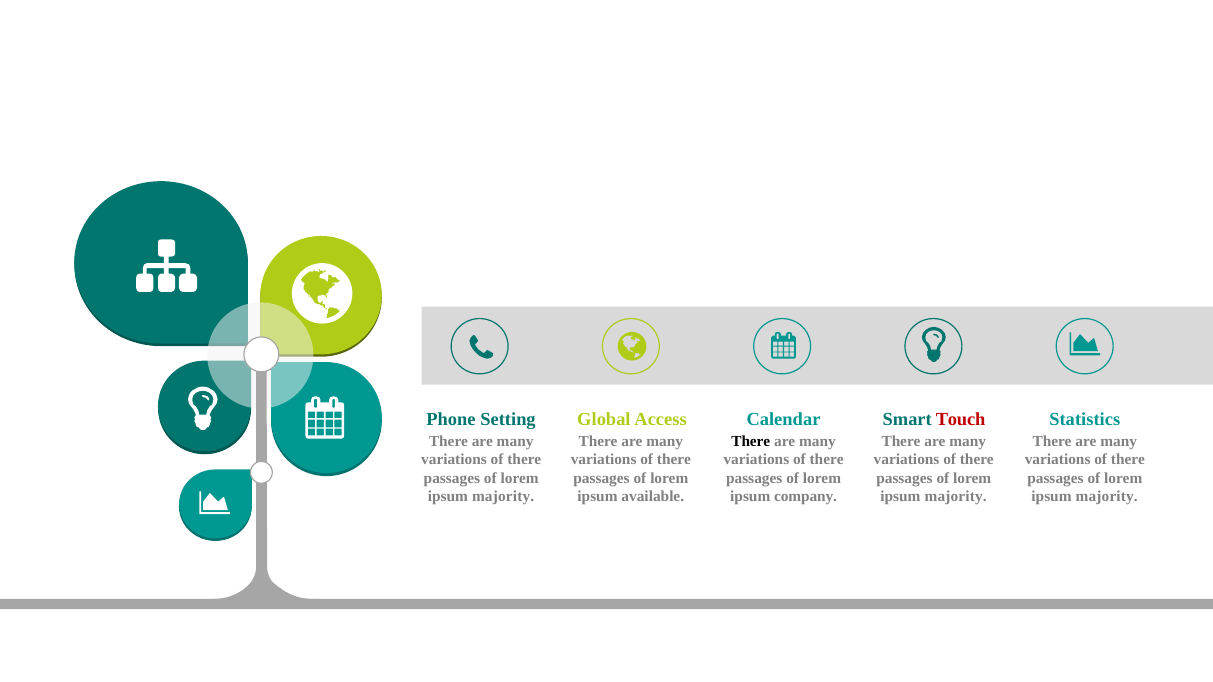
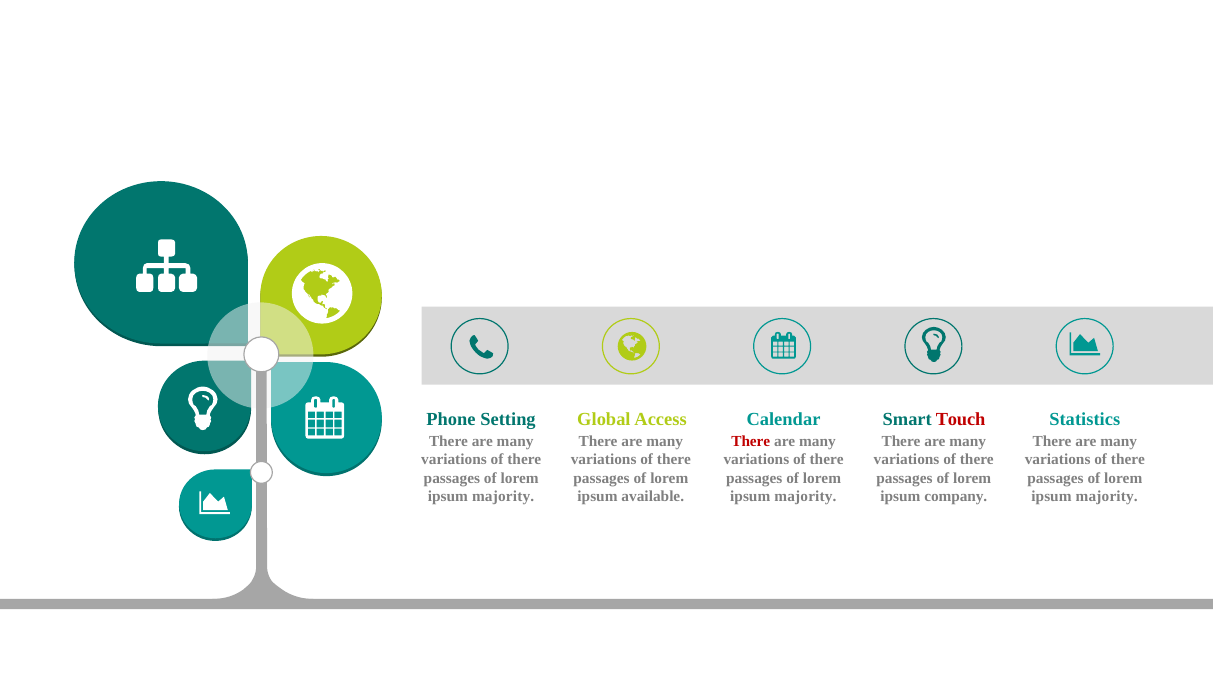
There colour: black -> red (751, 441)
company: company -> majority (805, 497)
majority: majority -> company (956, 497)
